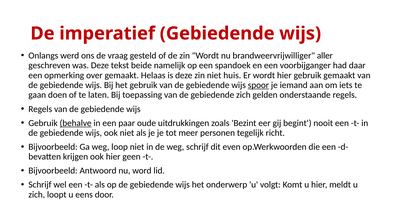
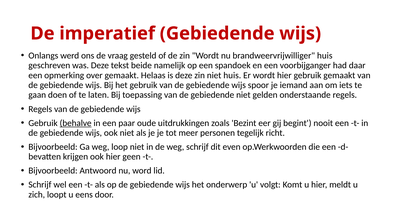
brandweervrijwilliger aller: aller -> huis (325, 56)
spoor underline: present -> none (258, 85)
gebiedende zich: zich -> niet (243, 95)
